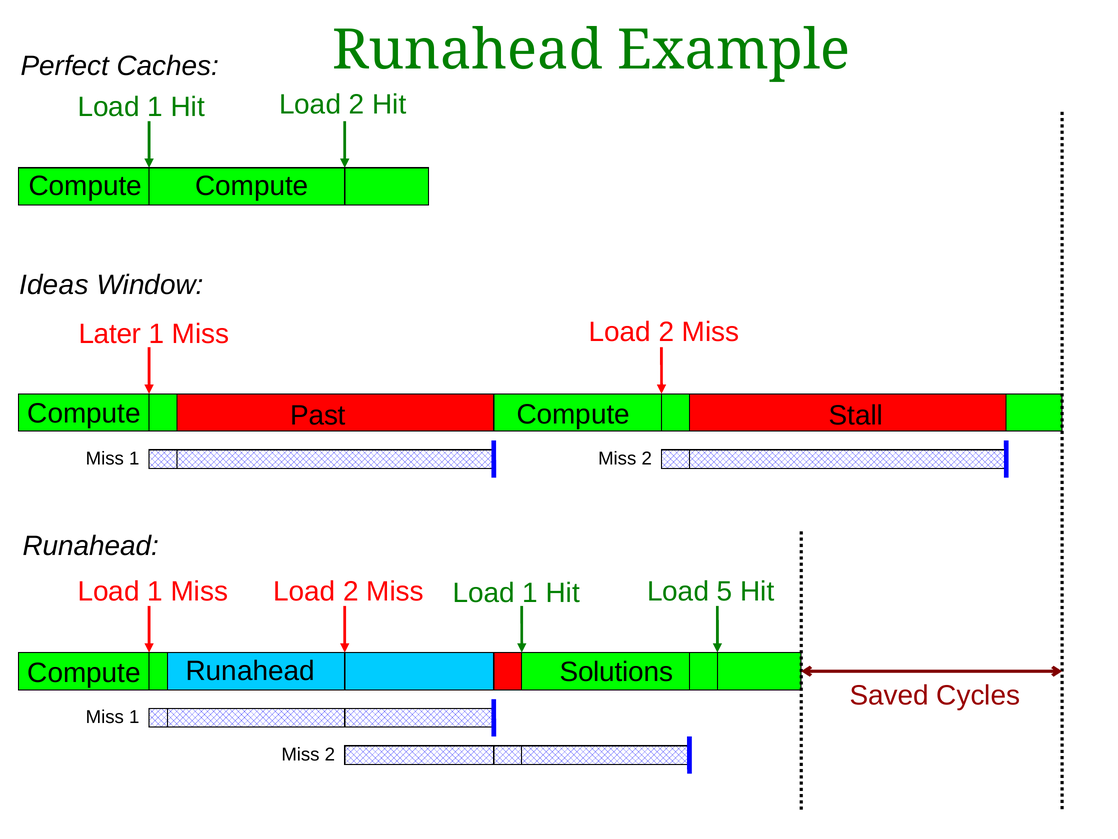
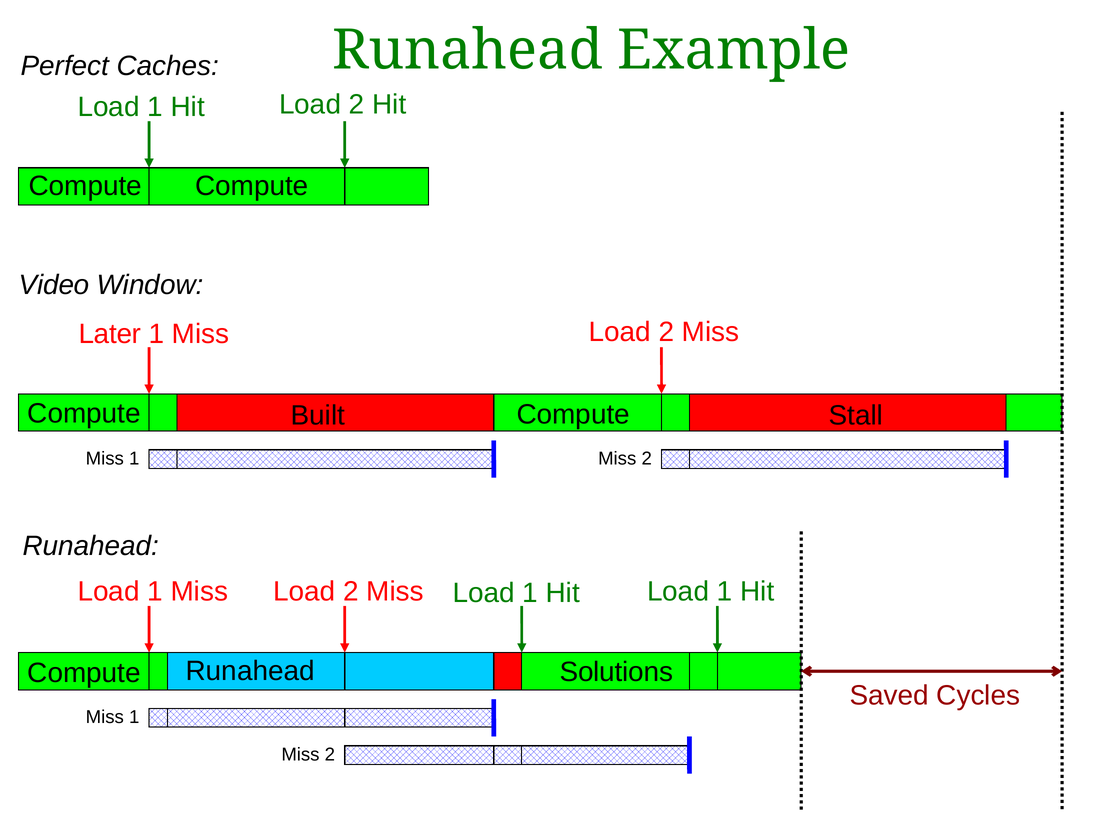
Ideas: Ideas -> Video (54, 285)
Past: Past -> Built (318, 415)
Miss Load 5: 5 -> 1 (725, 591)
